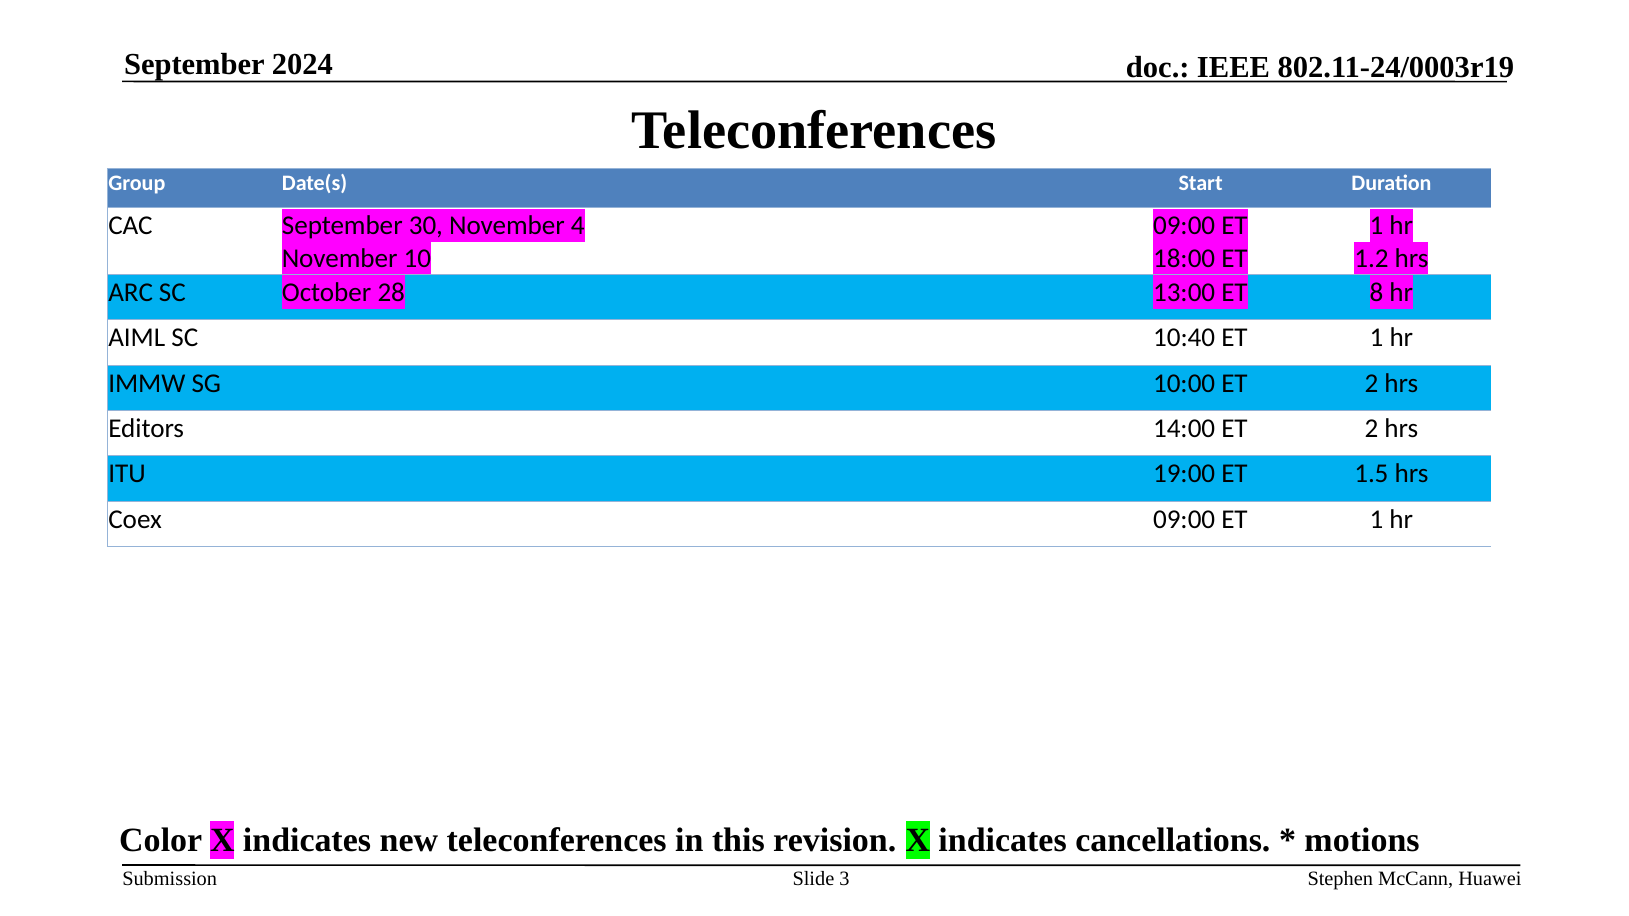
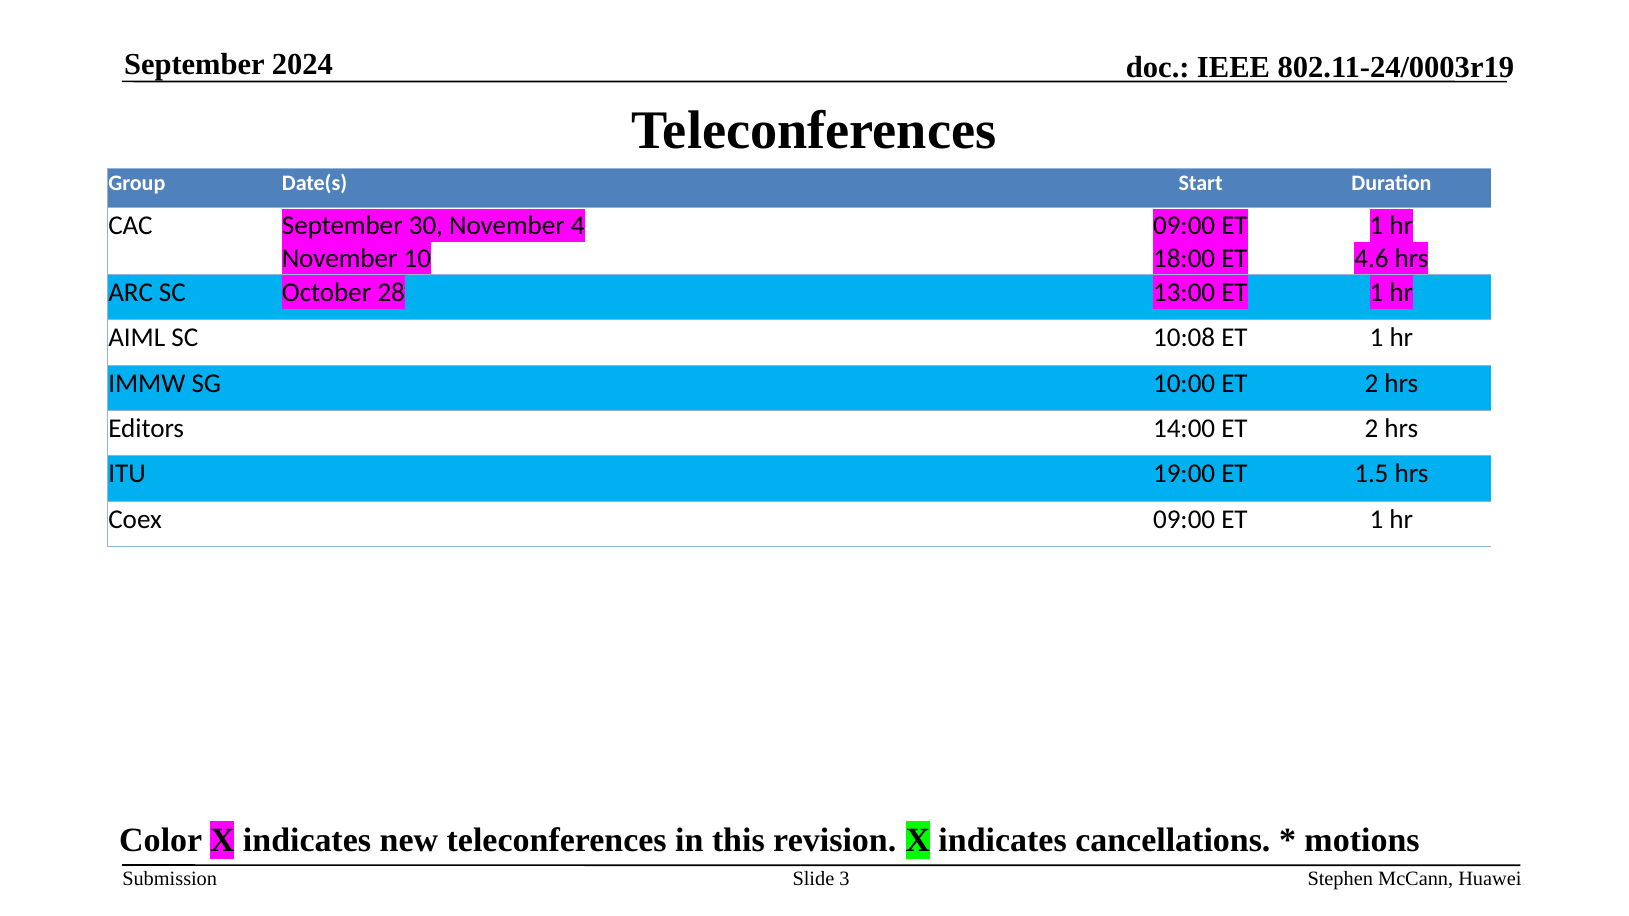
1.2: 1.2 -> 4.6 (1371, 259)
13:00 ET 8: 8 -> 1 (1377, 292)
10:40: 10:40 -> 10:08 (1184, 338)
